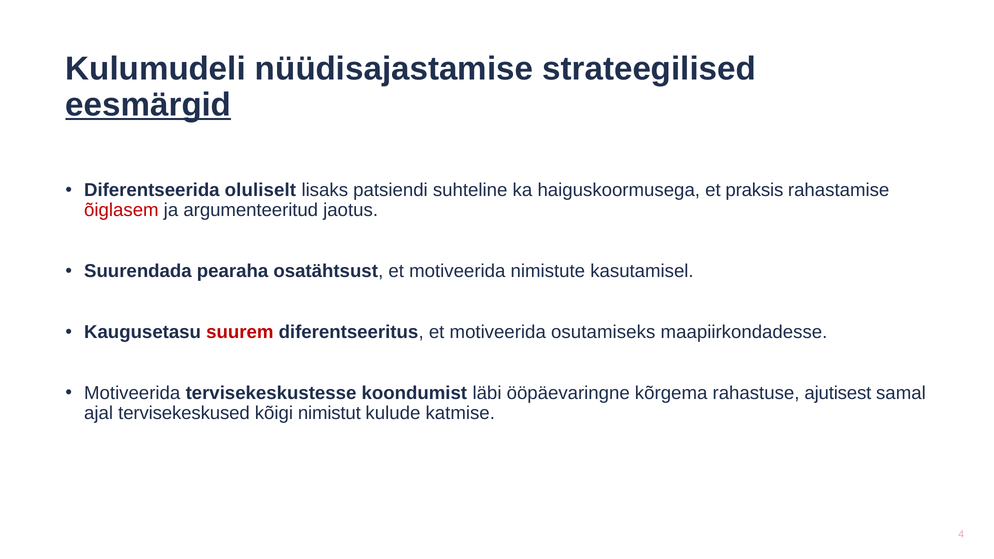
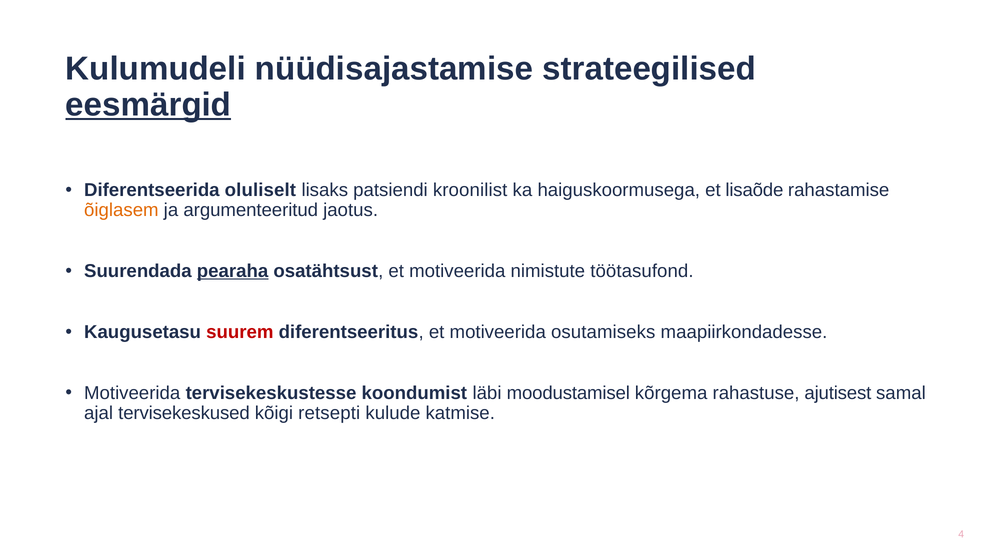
suhteline: suhteline -> kroonilist (470, 190)
praksis: praksis -> lisaõde (754, 190)
õiglasem colour: red -> orange (121, 210)
pearaha underline: none -> present (233, 271)
kasutamisel: kasutamisel -> töötasufond (642, 271)
ööpäevaringne: ööpäevaringne -> moodustamisel (568, 393)
nimistut: nimistut -> retsepti (329, 413)
